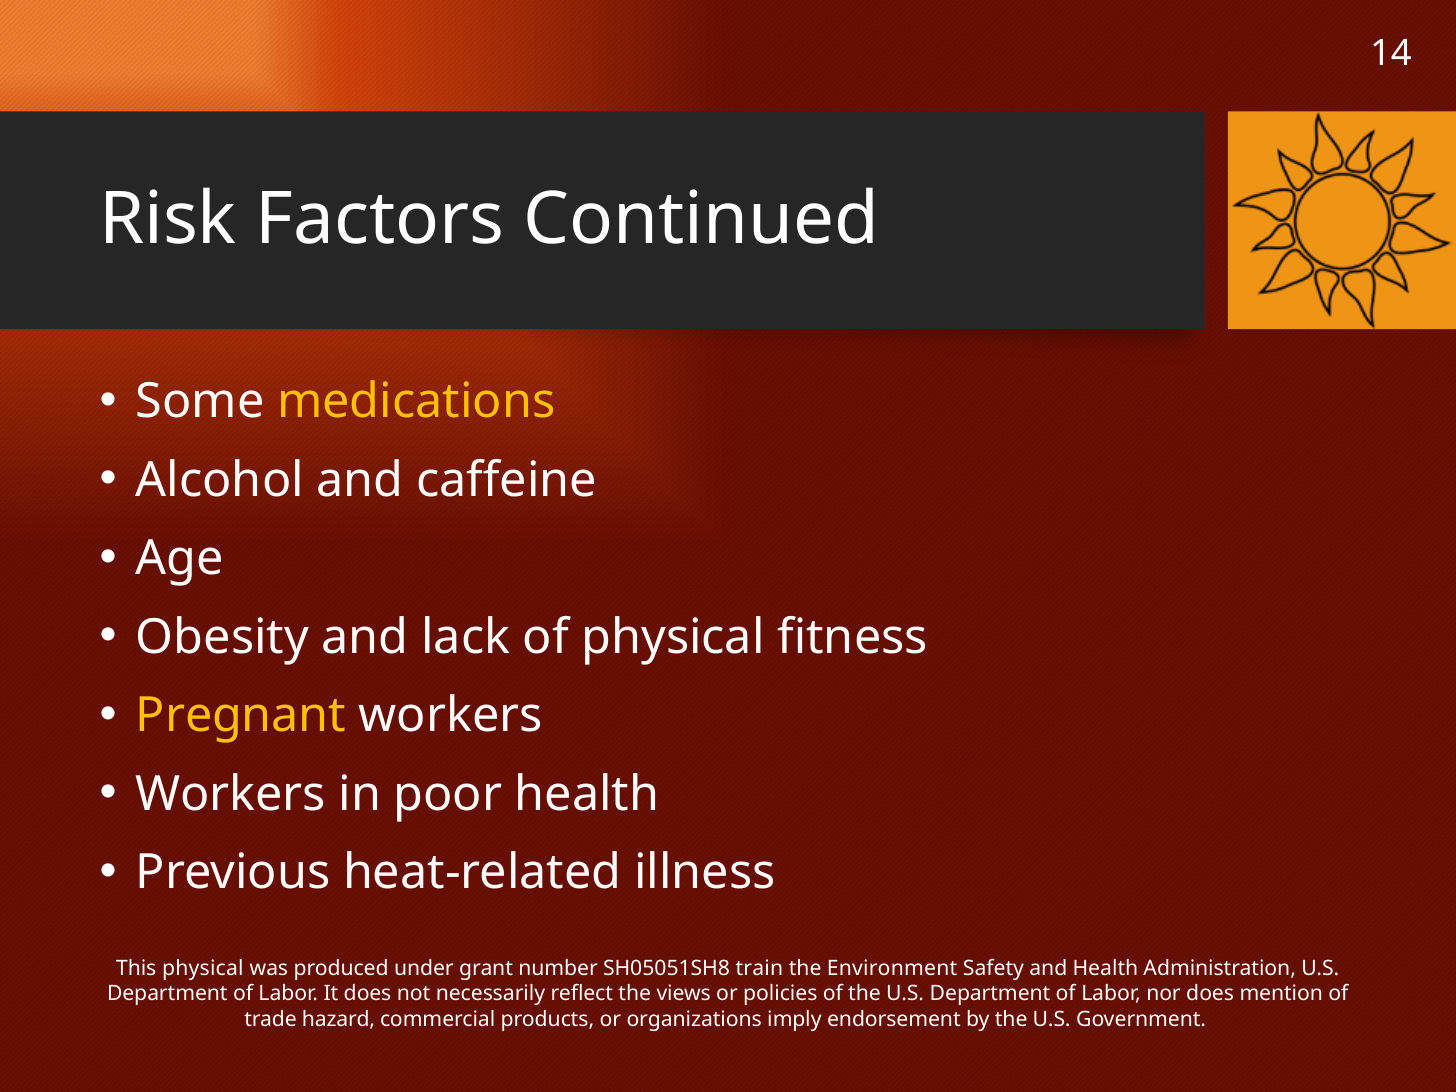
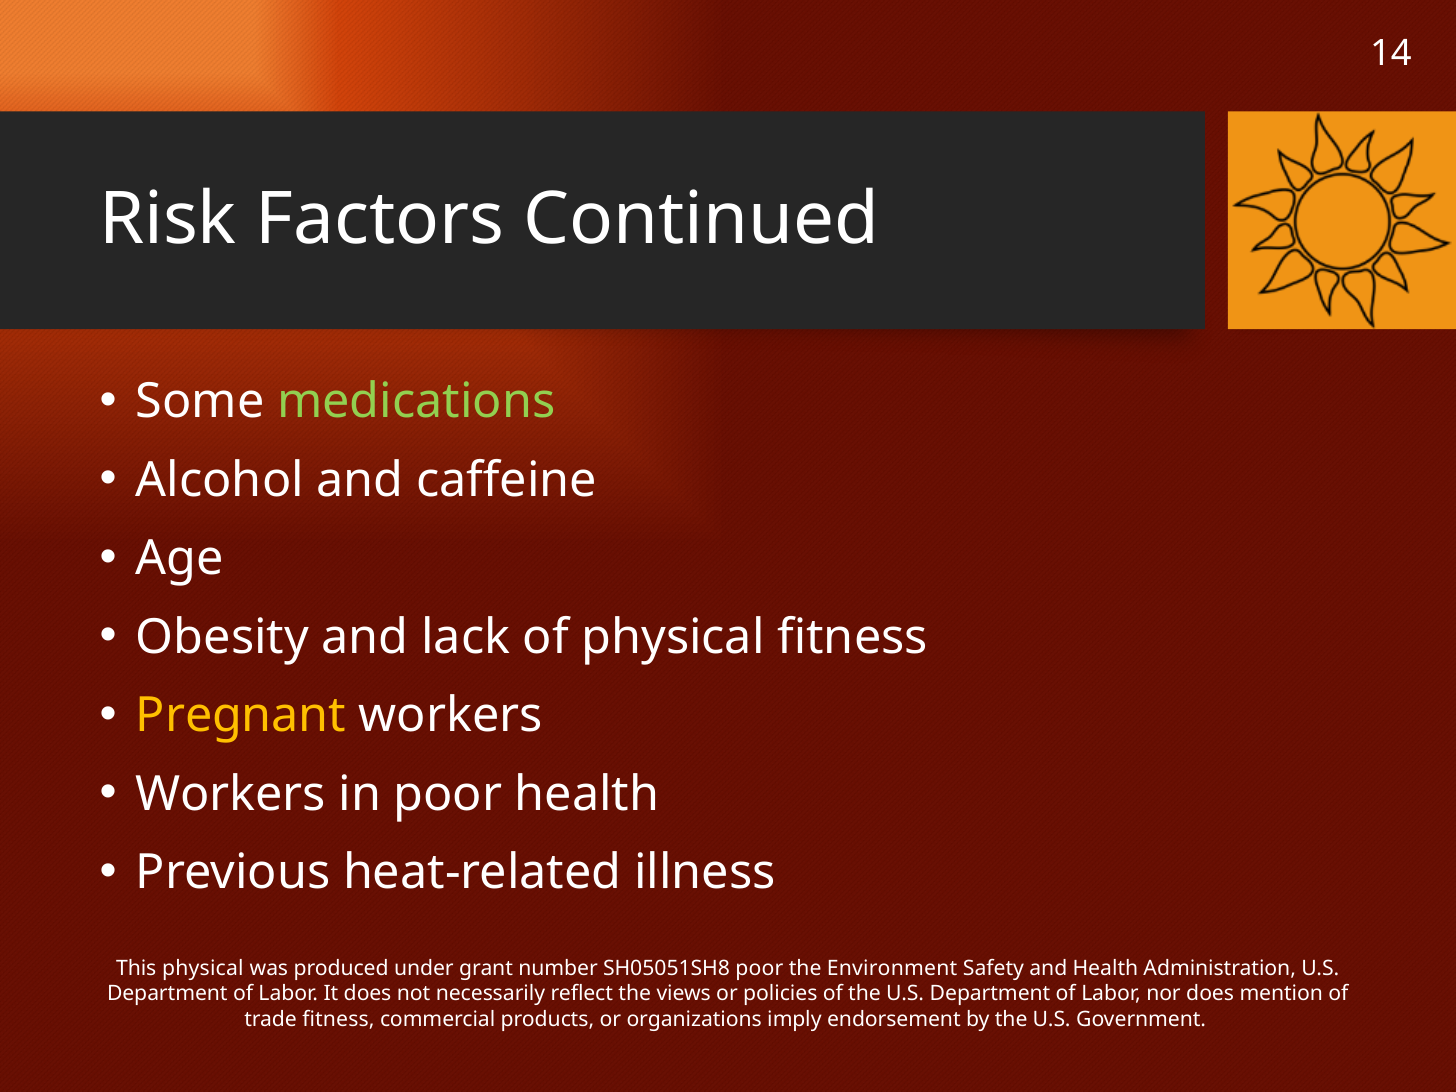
medications colour: yellow -> light green (416, 402)
SH05051SH8 train: train -> poor (759, 968)
trade hazard: hazard -> fitness (338, 1019)
